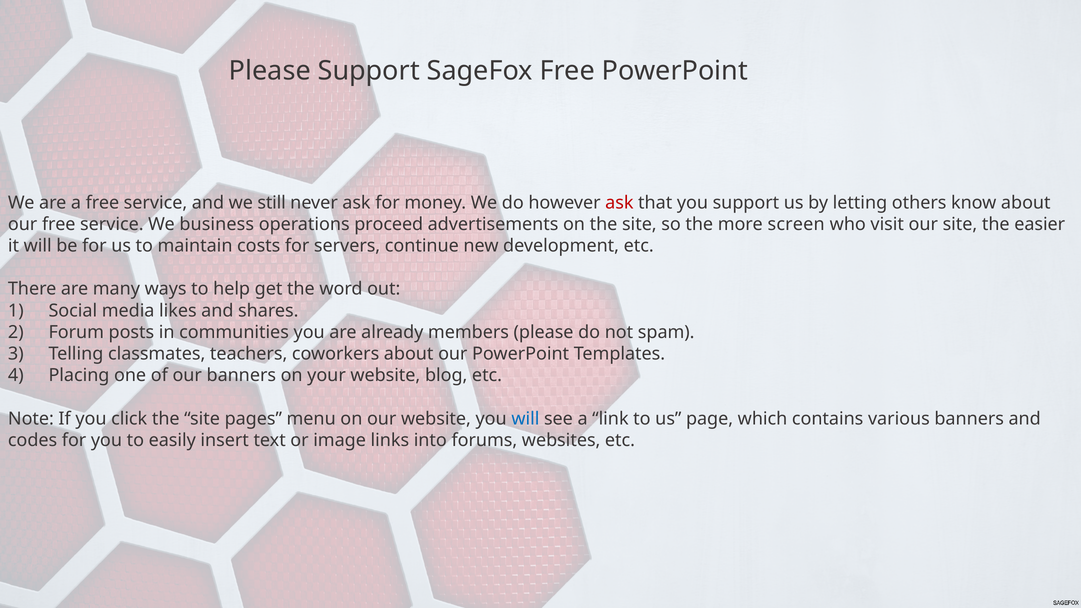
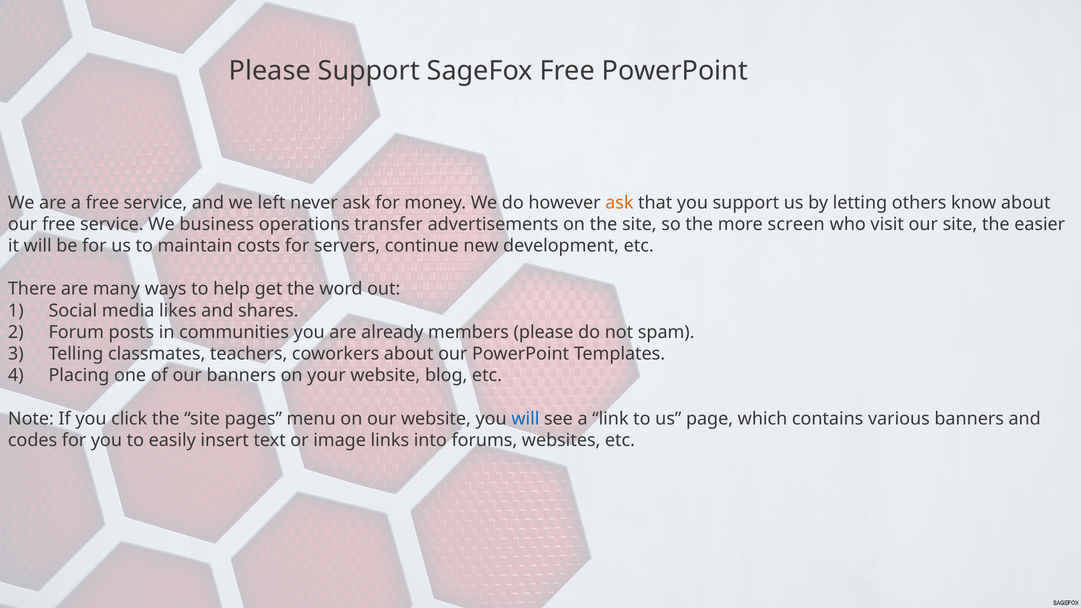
still: still -> left (271, 203)
ask colour: red -> orange (619, 203)
proceed: proceed -> transfer (389, 224)
